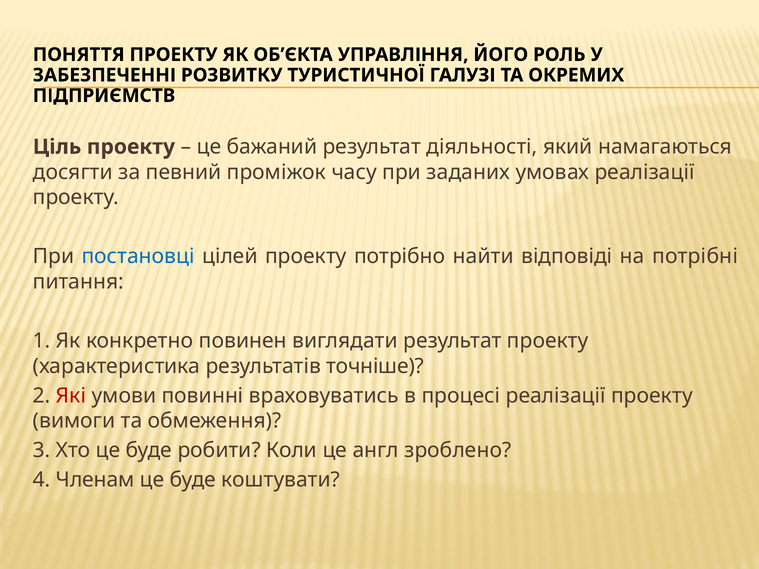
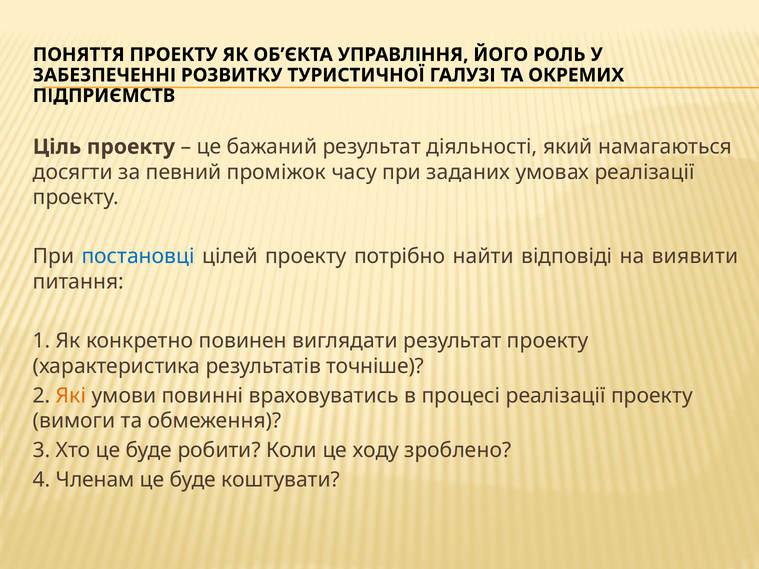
потрібні: потрібні -> виявити (695, 257)
Які colour: red -> orange (71, 396)
англ: англ -> ходу (376, 451)
